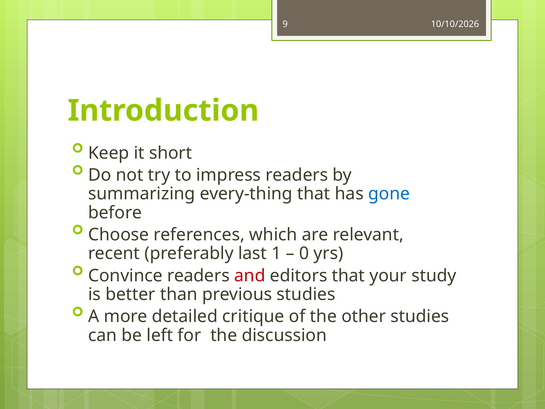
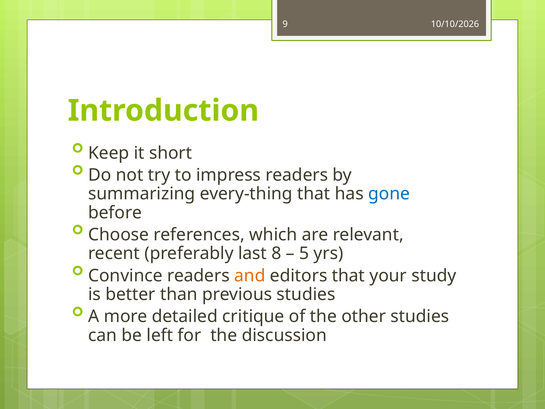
1: 1 -> 8 (276, 253)
0: 0 -> 5 (304, 253)
and colour: red -> orange (250, 275)
